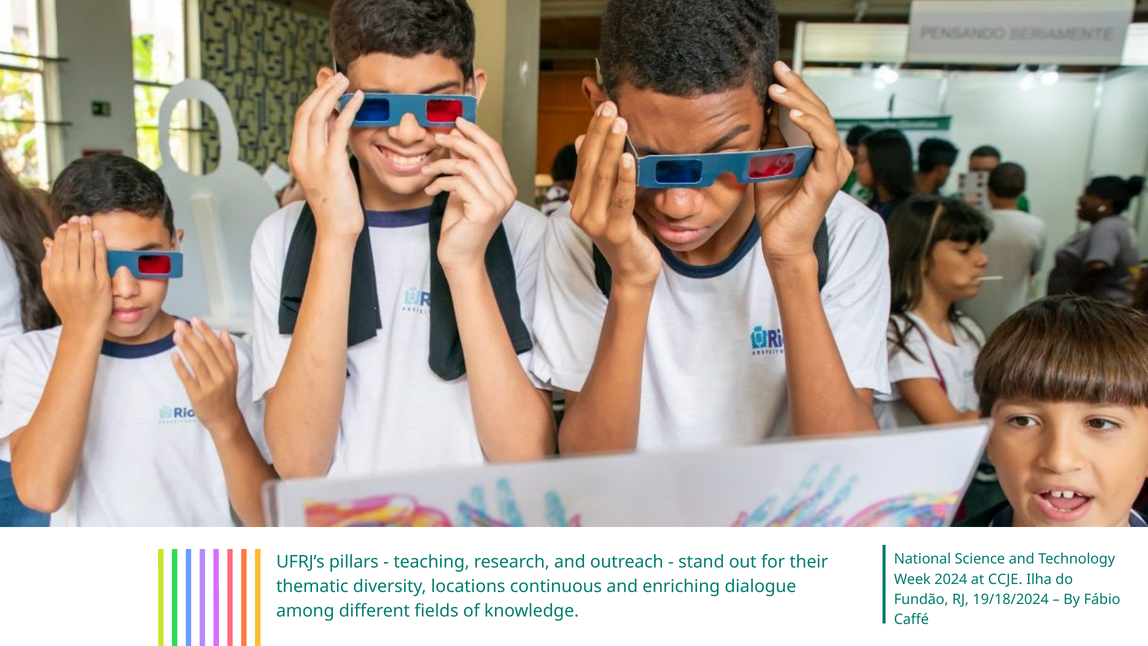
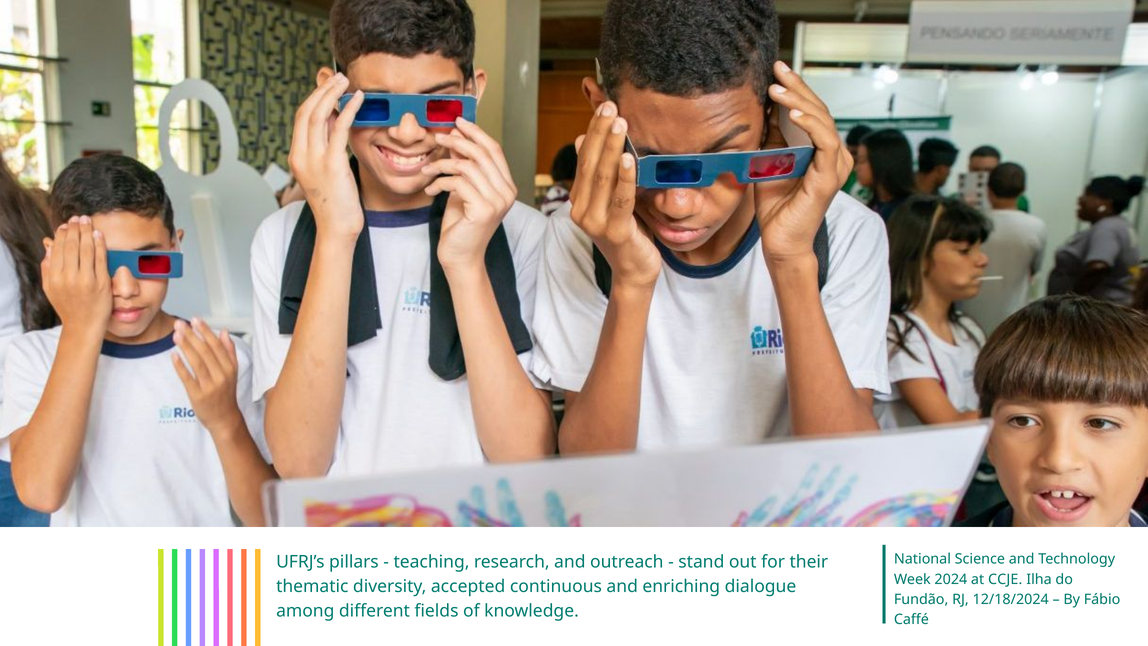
locations: locations -> accepted (468, 586)
19/18/2024: 19/18/2024 -> 12/18/2024 (1011, 599)
